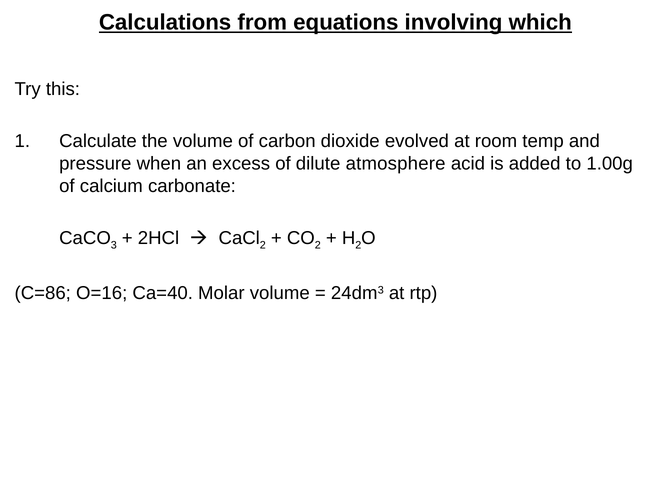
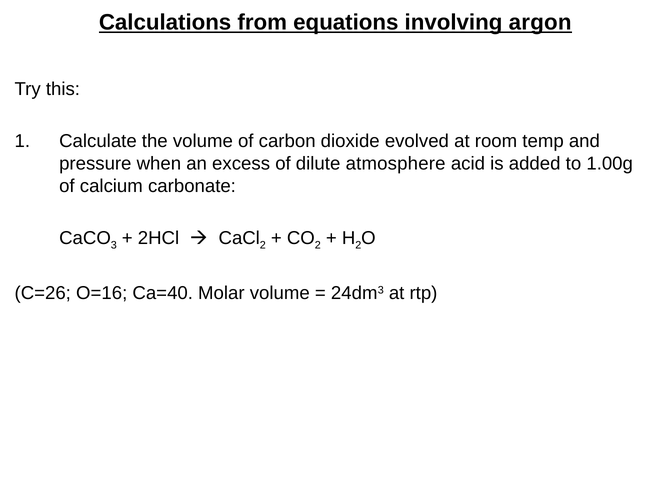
which: which -> argon (540, 22)
C=86: C=86 -> C=26 (43, 293)
